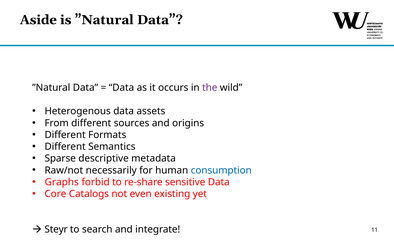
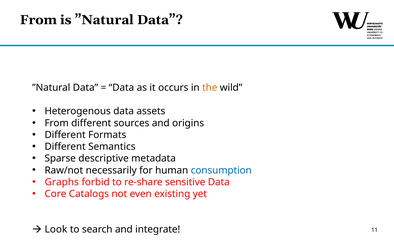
Aside: Aside -> From (38, 20)
the colour: purple -> orange (210, 88)
Steyr: Steyr -> Look (56, 230)
